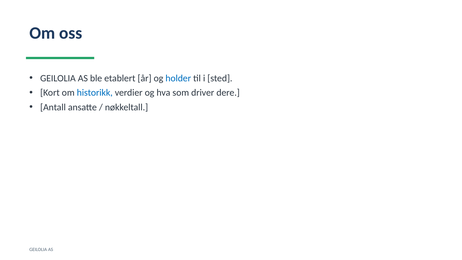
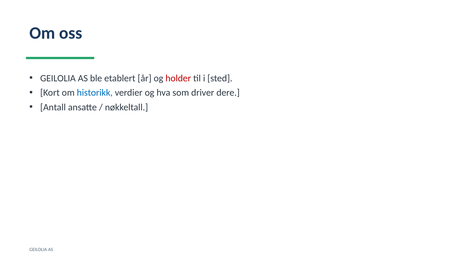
holder colour: blue -> red (178, 78)
